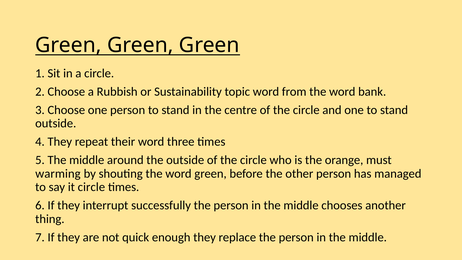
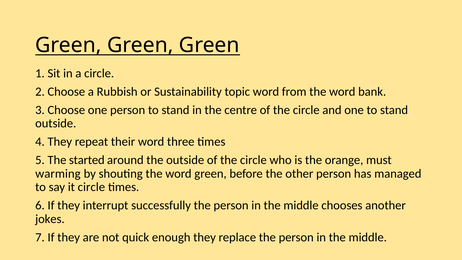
5 The middle: middle -> started (87, 160)
thing: thing -> jokes (50, 219)
